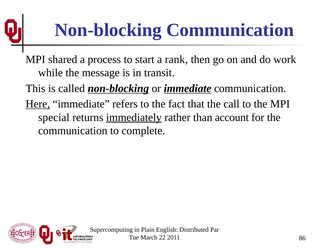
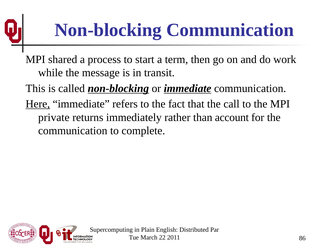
rank: rank -> term (176, 59)
special: special -> private (54, 117)
immediately underline: present -> none (134, 117)
